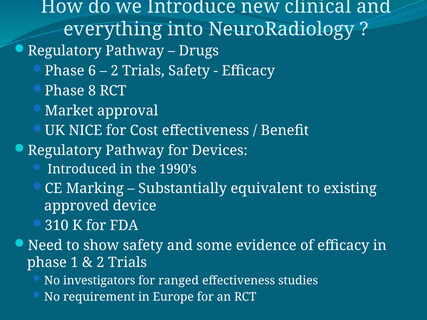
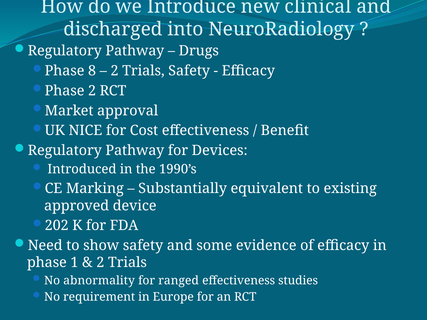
everything: everything -> discharged (113, 29)
6: 6 -> 8 (92, 71)
Phase 8: 8 -> 2 (92, 91)
310: 310 -> 202 (57, 226)
investigators: investigators -> abnormality (99, 281)
